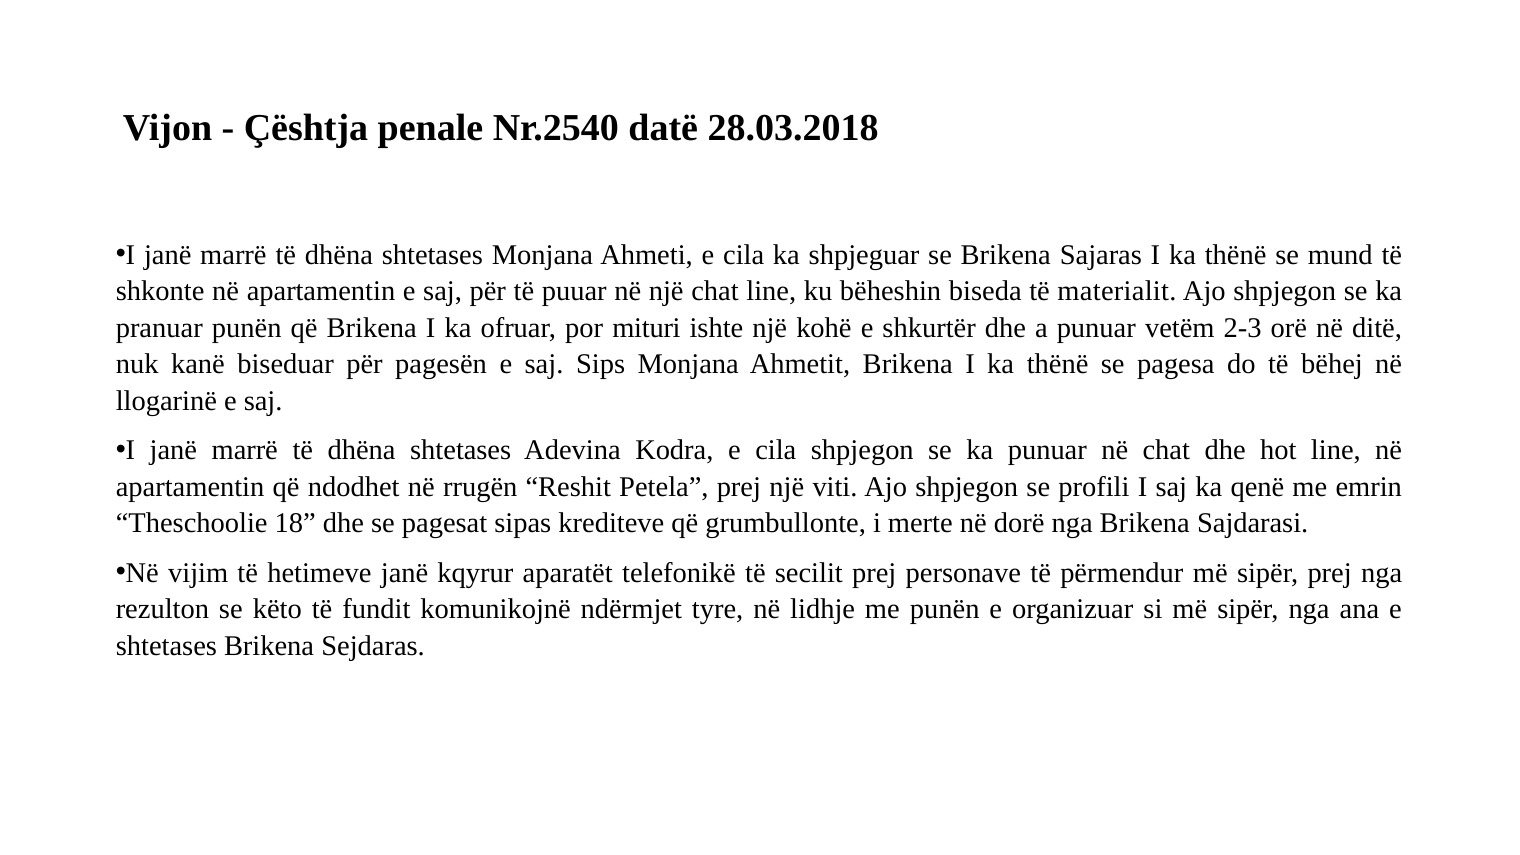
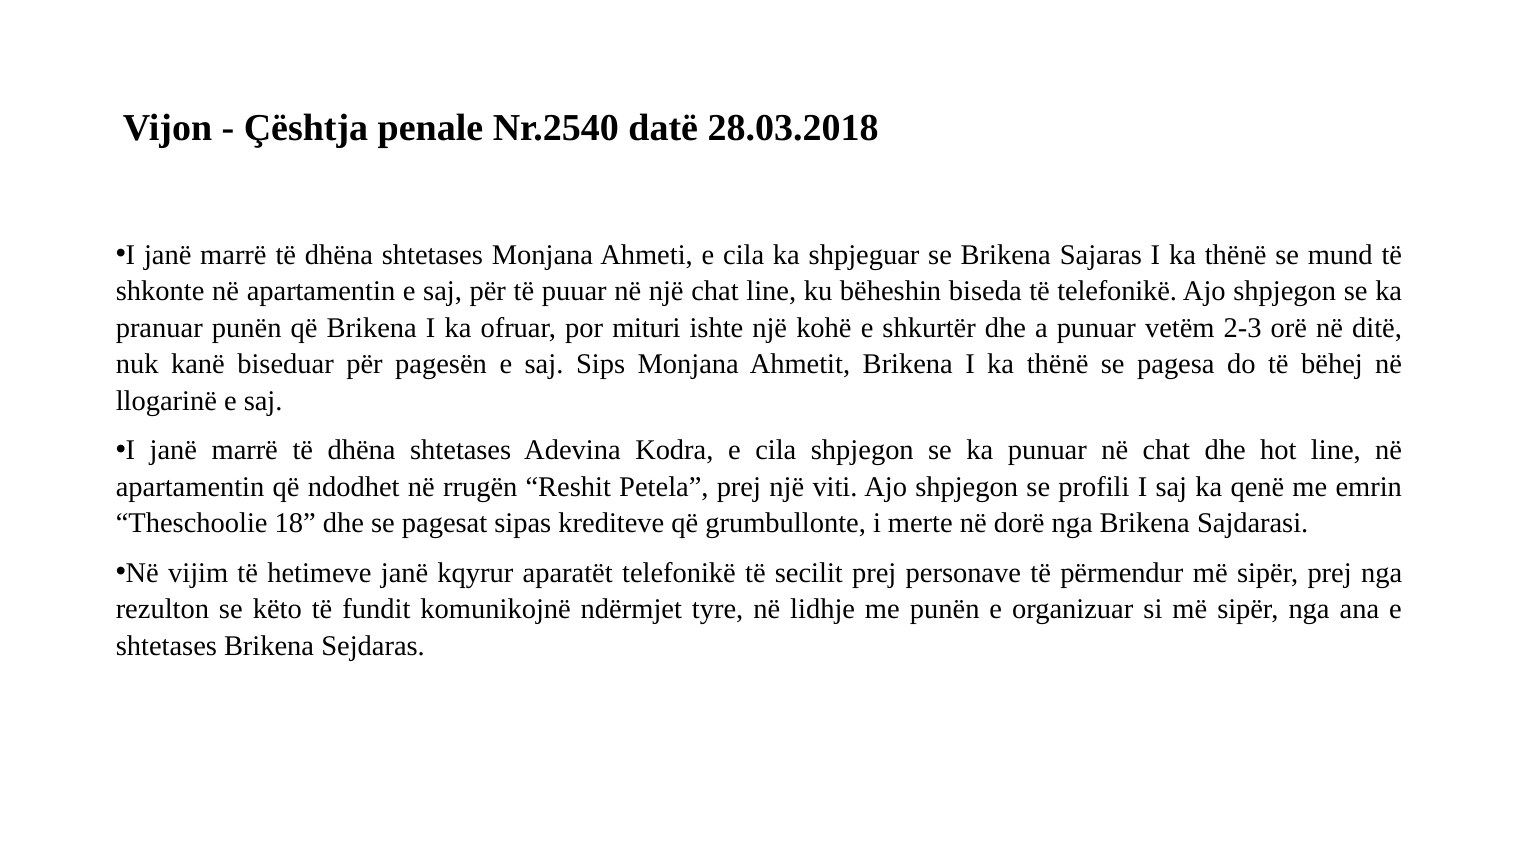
të materialit: materialit -> telefonikë (1117, 291)
